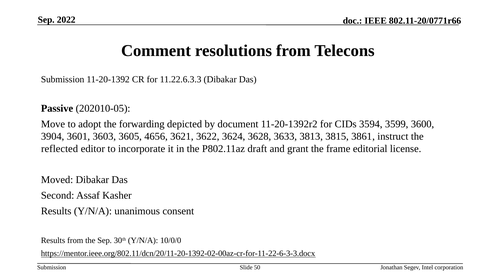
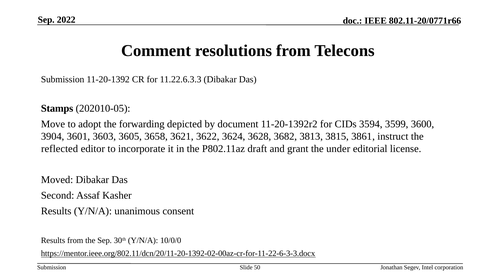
Passive: Passive -> Stamps (57, 109)
4656: 4656 -> 3658 (156, 136)
3633: 3633 -> 3682 (285, 136)
frame: frame -> under (338, 149)
